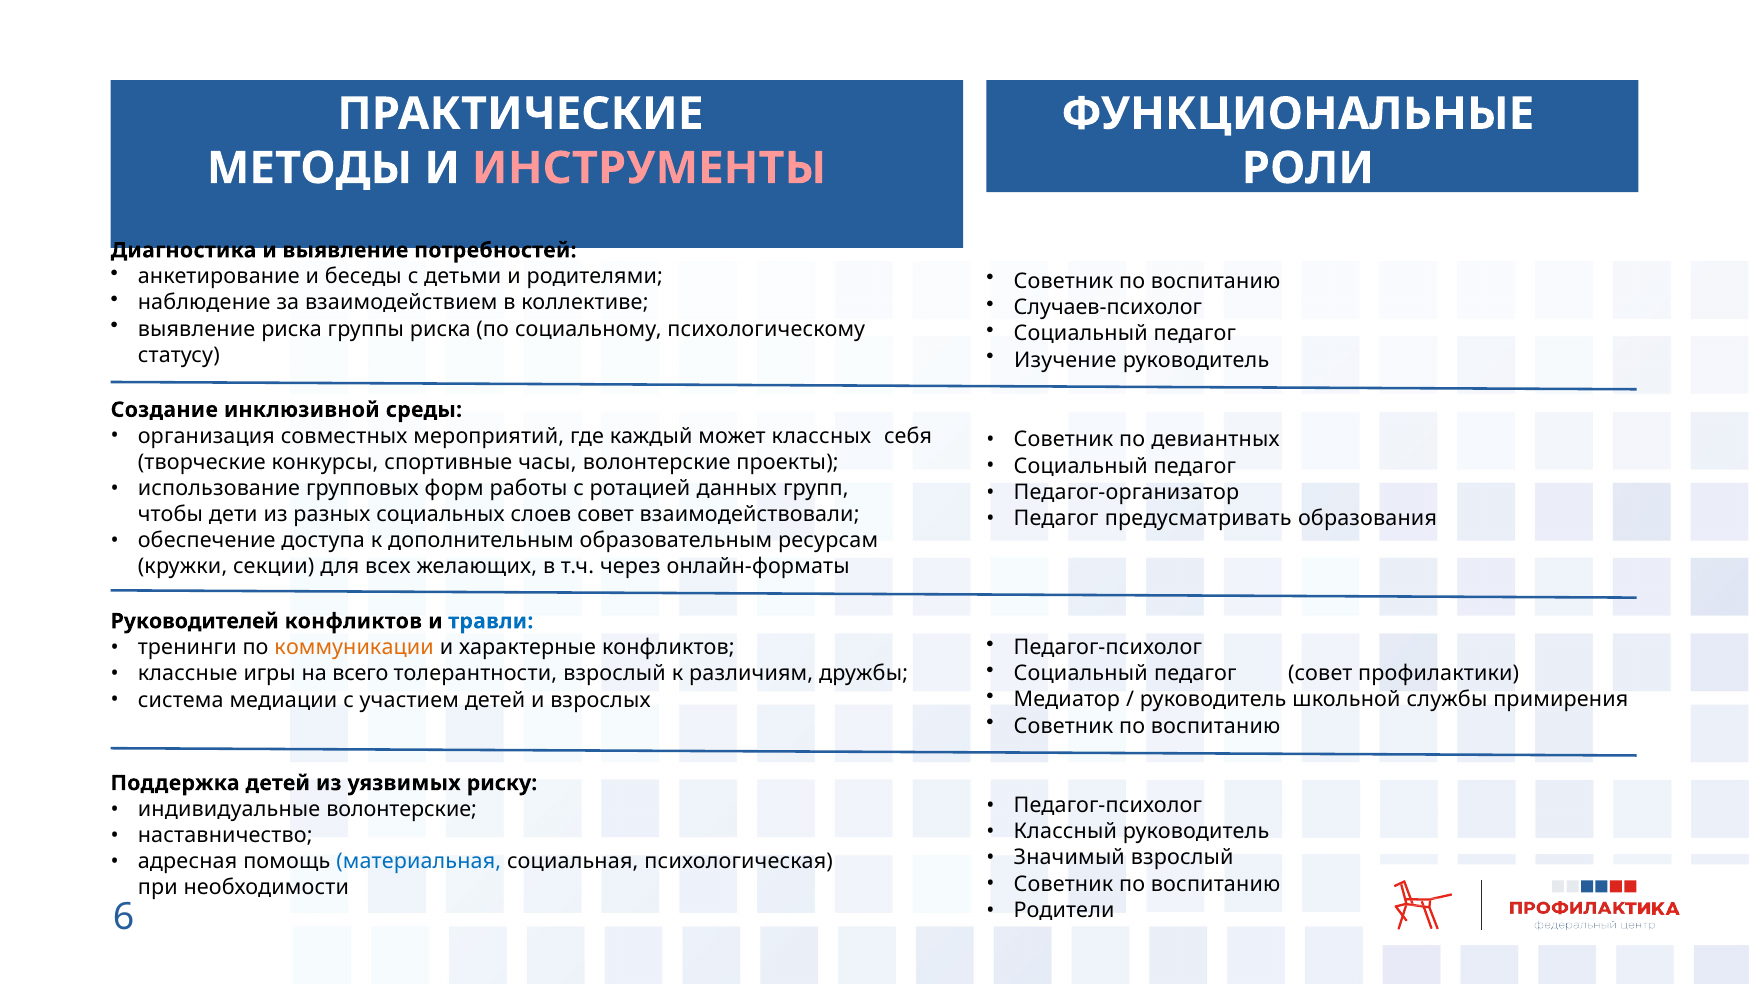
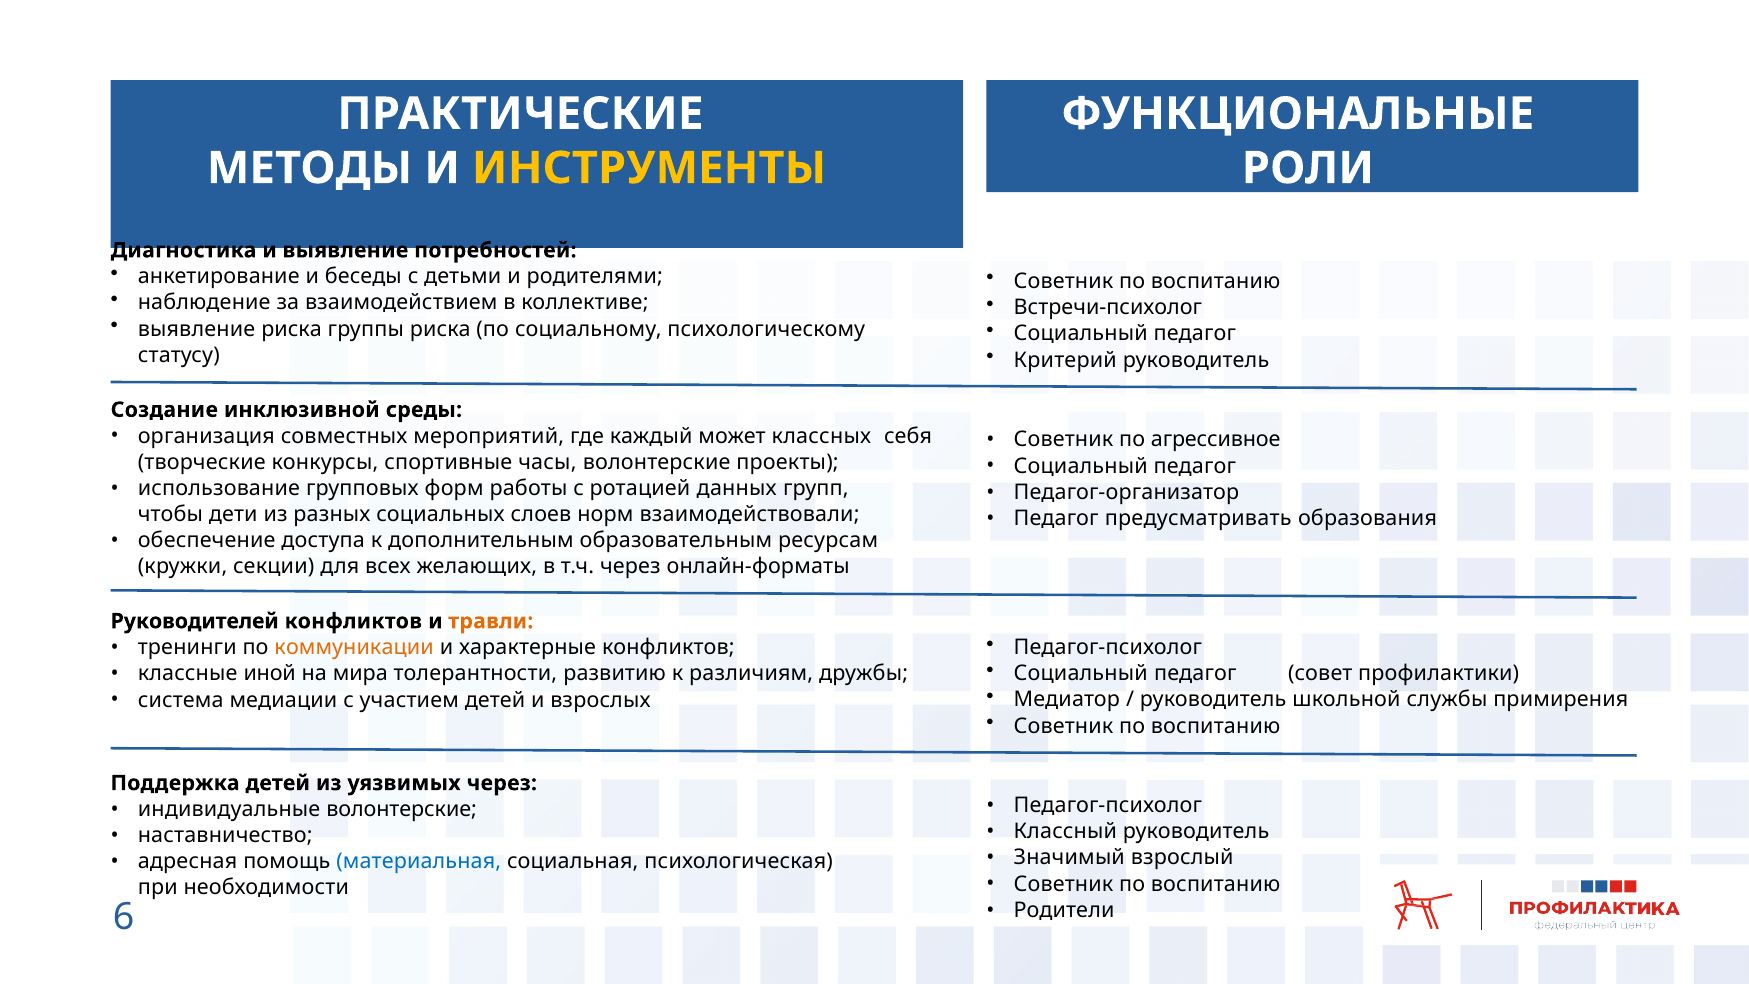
ИНСТРУМЕНТЫ colour: pink -> yellow (649, 168)
Случаев-психолог: Случаев-психолог -> Встречи-психолог (1108, 307)
Изучение: Изучение -> Критерий (1065, 360)
девиантных: девиантных -> агрессивное (1216, 440)
слоев совет: совет -> норм (605, 514)
травли colour: blue -> orange (491, 621)
игры: игры -> иной (270, 674)
всего: всего -> мира (360, 674)
толерантности взрослый: взрослый -> развитию (615, 674)
уязвимых риску: риску -> через (502, 783)
